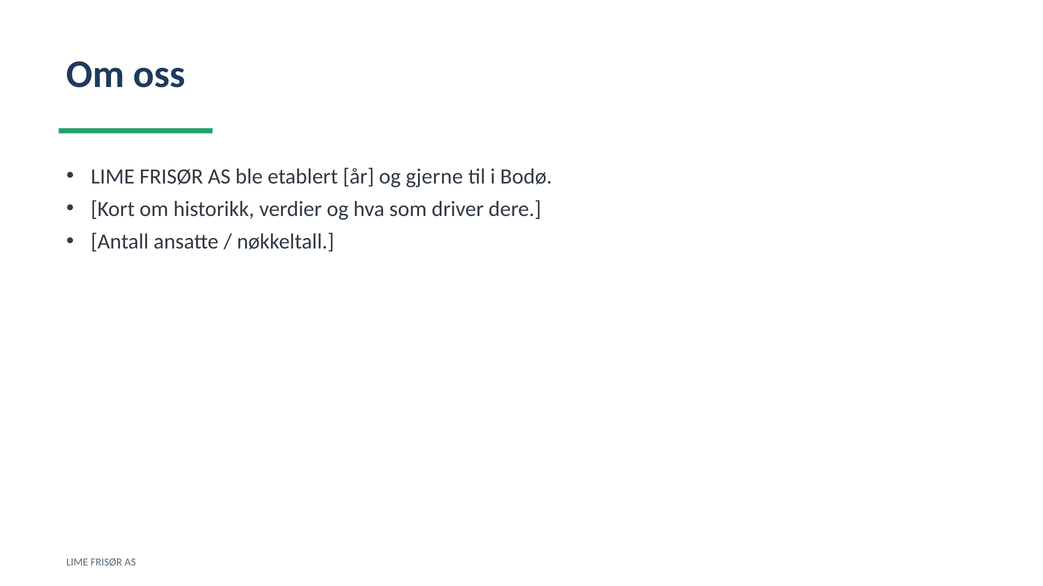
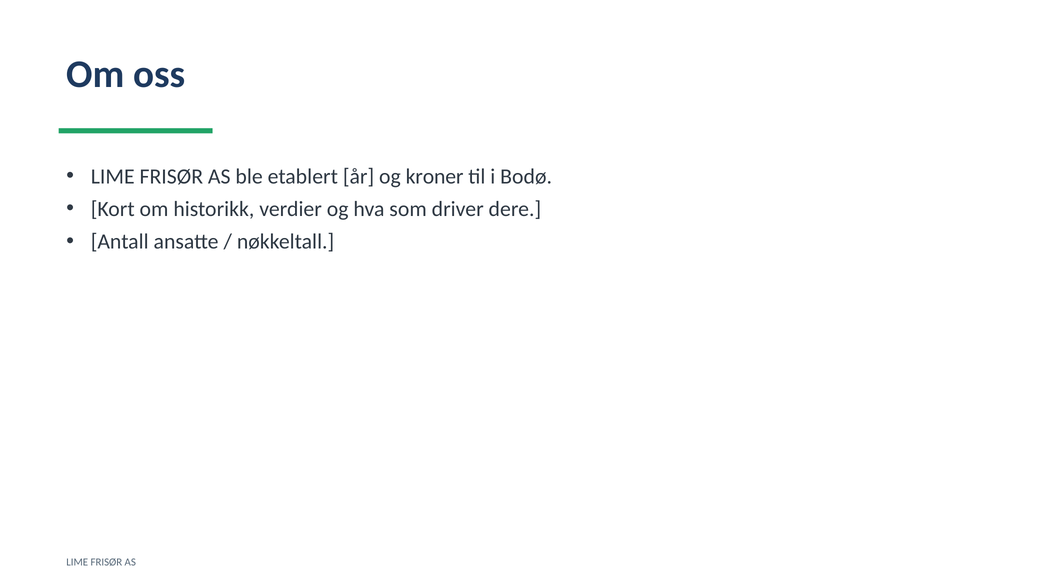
gjerne: gjerne -> kroner (435, 177)
